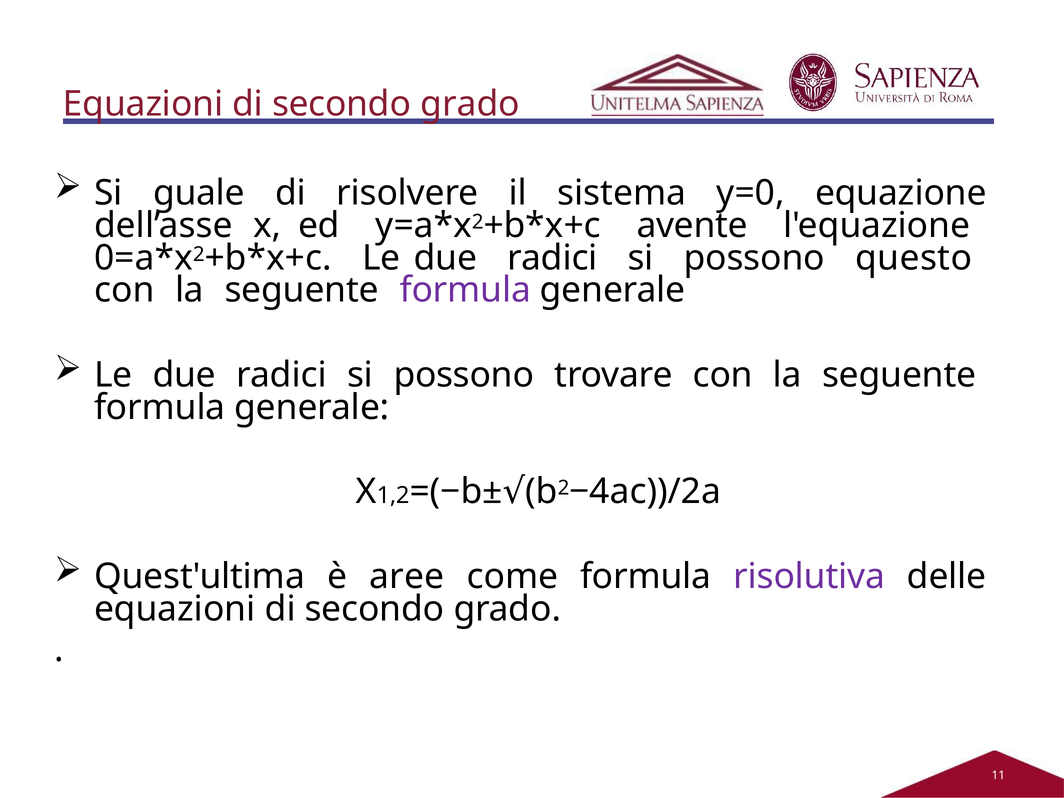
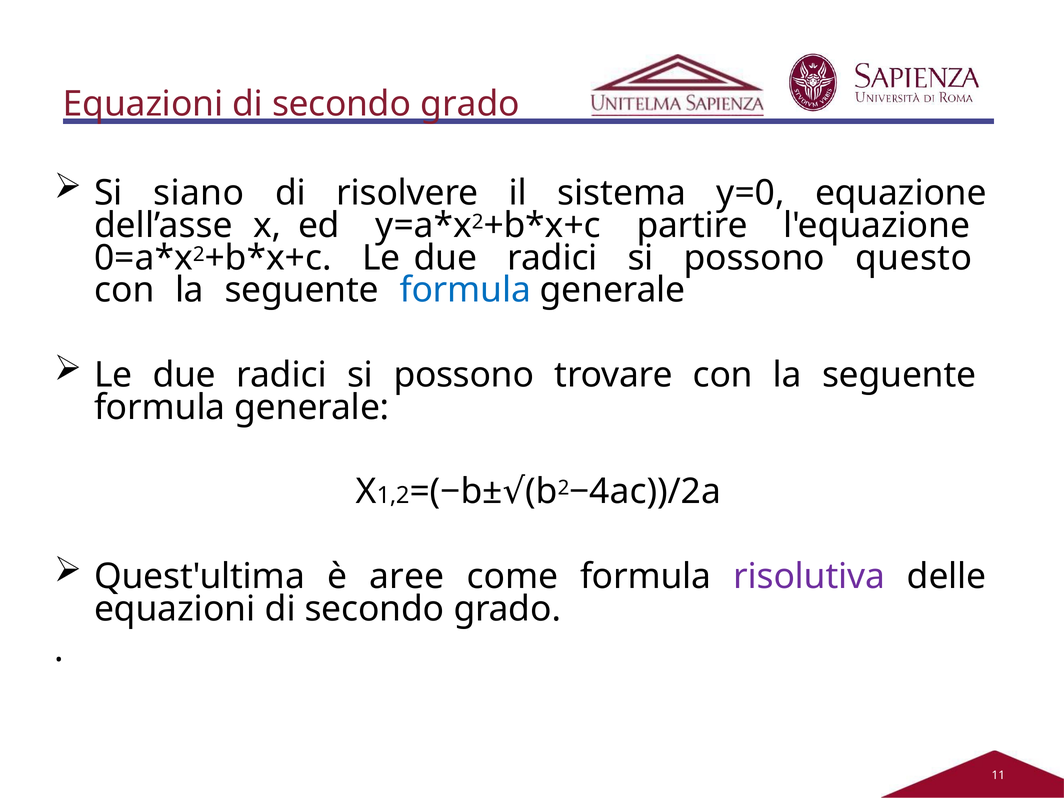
guale: guale -> siano (199, 193)
avente: avente -> partire (692, 226)
formula colour: purple -> blue (465, 290)
